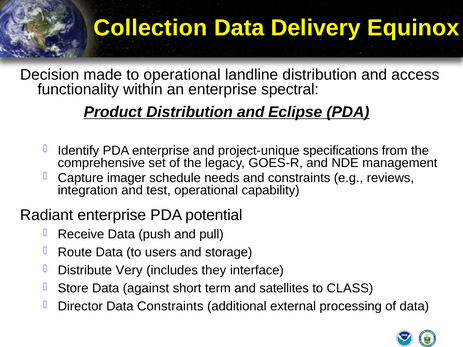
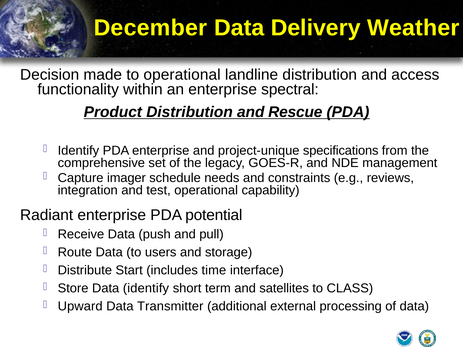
Collection: Collection -> December (150, 28)
Equinox: Equinox -> Weather (413, 28)
Eclipse: Eclipse -> Rescue (295, 112)
Very: Very -> Start (129, 271)
they: they -> time (214, 271)
Data against: against -> identify (146, 289)
Director: Director -> Upward (80, 307)
Data Constraints: Constraints -> Transmitter (170, 307)
